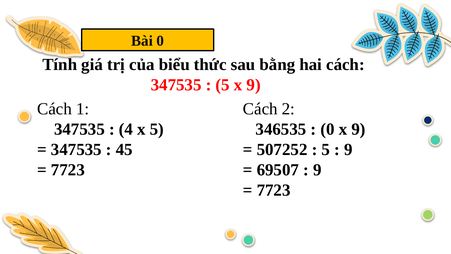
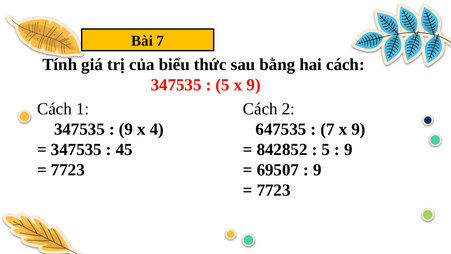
Bài 0: 0 -> 7 (160, 41)
4: 4 -> 9 (126, 129)
x 5: 5 -> 4 (157, 129)
346535: 346535 -> 647535 (281, 129)
0: 0 -> 7 (327, 129)
507252: 507252 -> 842852 (282, 149)
